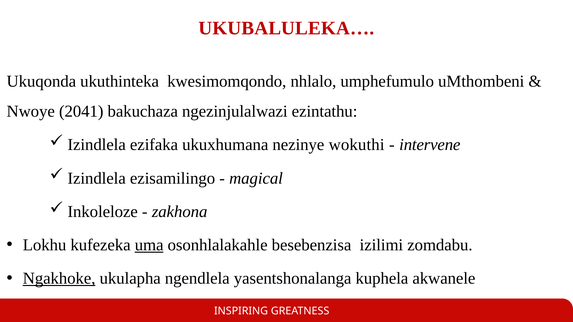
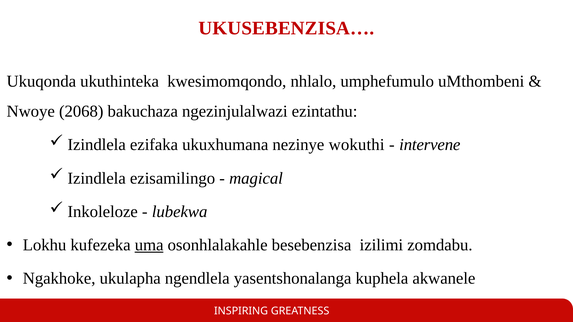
UKUBALULEKA…: UKUBALULEKA… -> UKUSEBENZISA… (286, 28)
2041: 2041 -> 2068 (81, 111)
zakhona: zakhona -> lubekwa (180, 212)
Ngakhoke underline: present -> none (59, 279)
